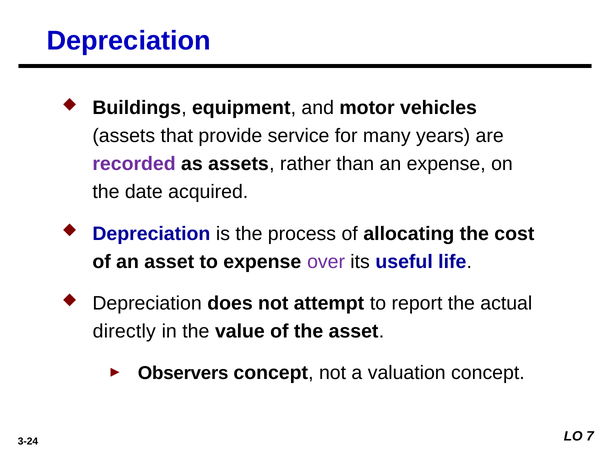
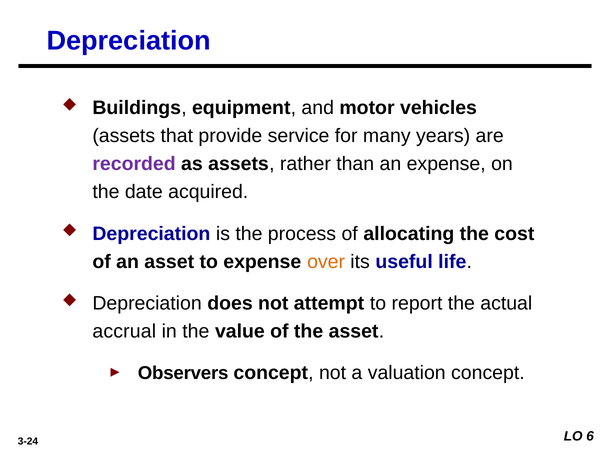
over colour: purple -> orange (326, 262)
directly: directly -> accrual (124, 332)
7: 7 -> 6 (590, 437)
